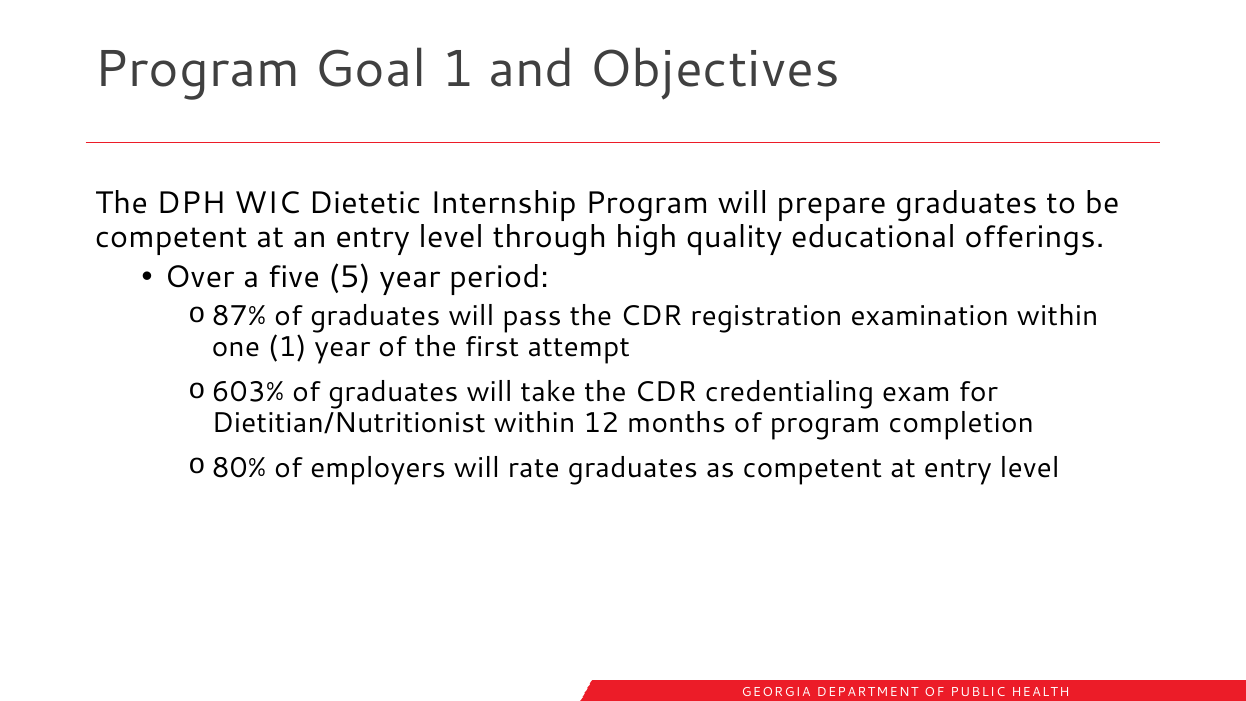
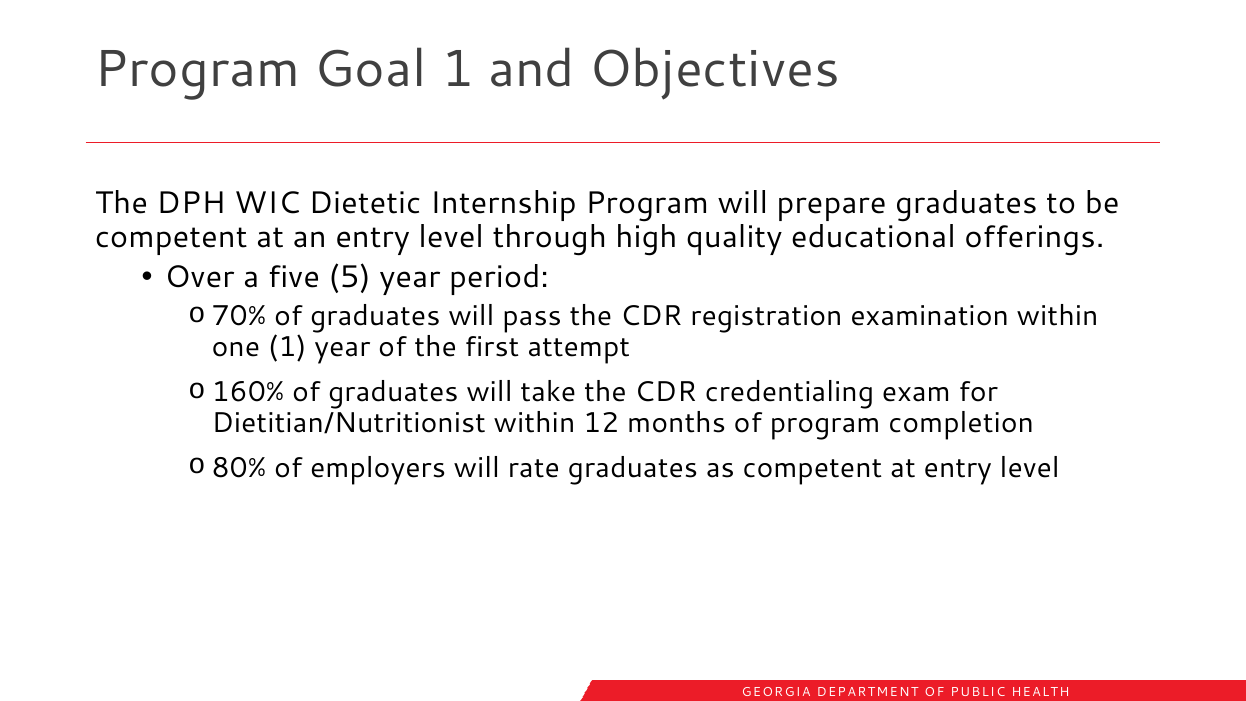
87%: 87% -> 70% (239, 316)
603%: 603% -> 160% (248, 392)
